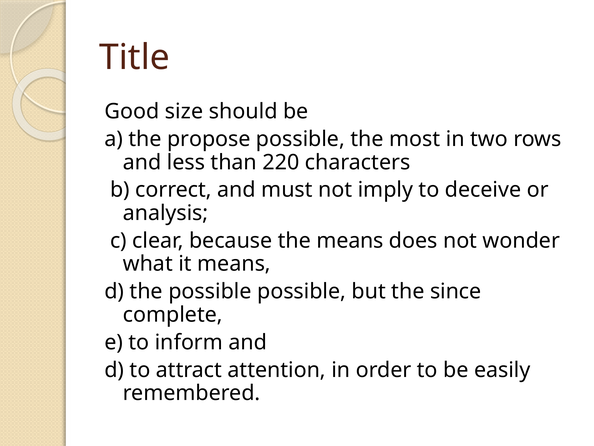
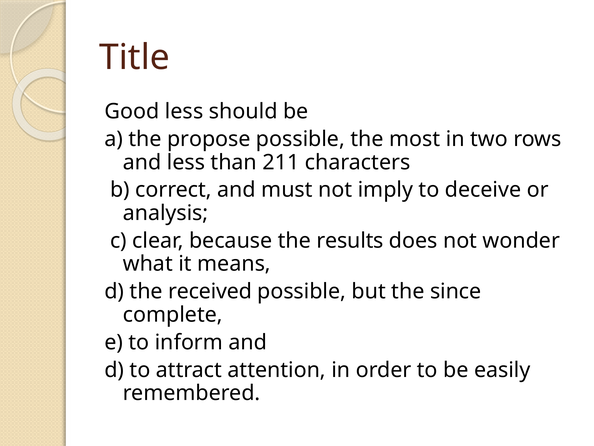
Good size: size -> less (184, 111)
220: 220 -> 211 (281, 162)
the means: means -> results (350, 240)
the possible: possible -> received (210, 291)
